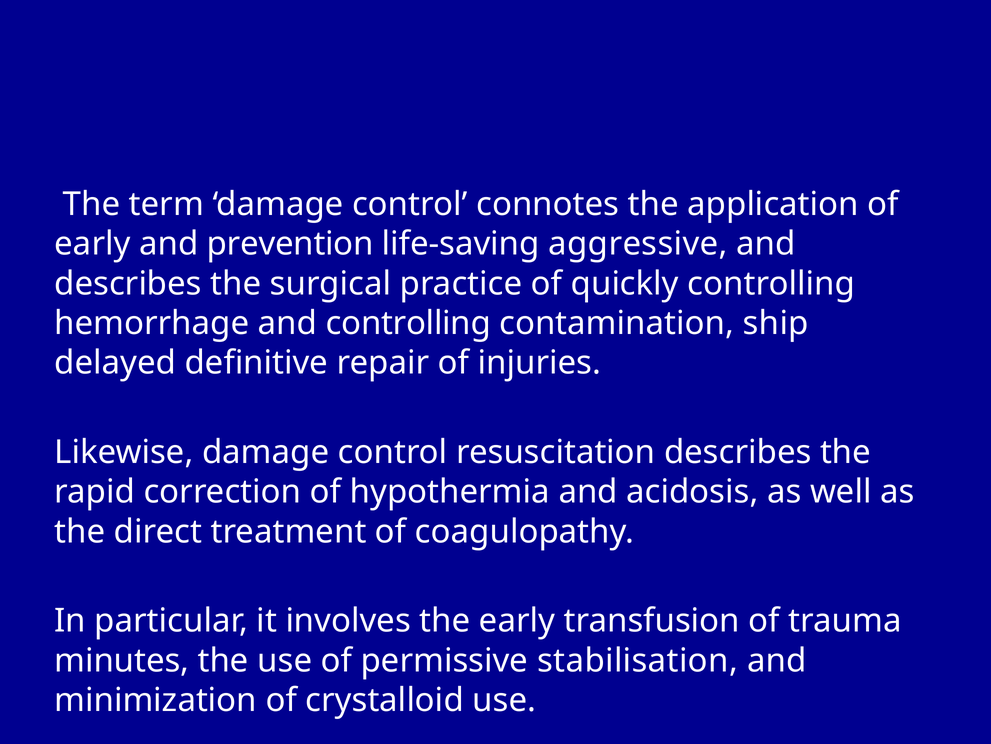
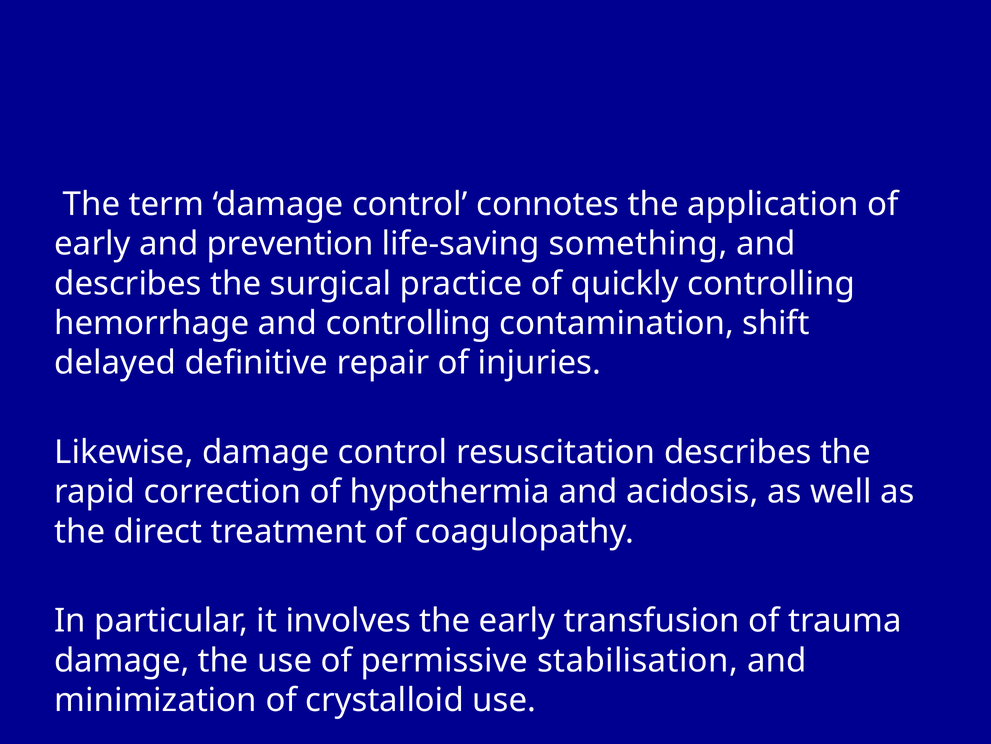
aggressive: aggressive -> something (638, 244)
ship: ship -> shift (776, 323)
minutes: minutes -> damage (122, 660)
